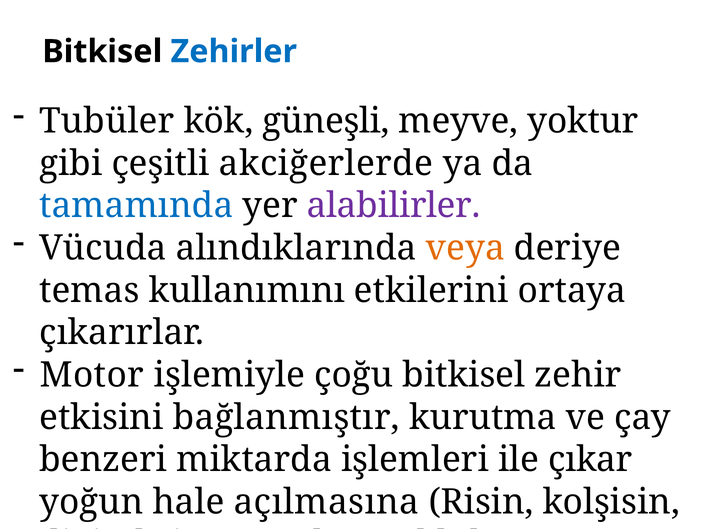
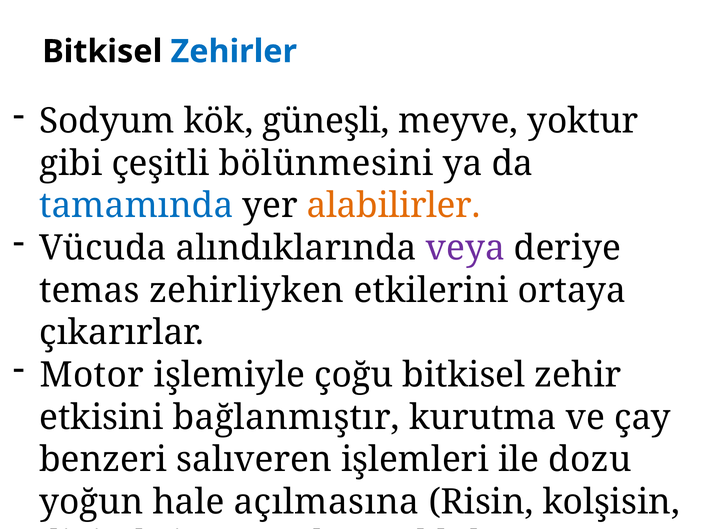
Tubüler: Tubüler -> Sodyum (107, 121)
akciğerlerde: akciğerlerde -> bölünmesini (326, 163)
alabilirler colour: purple -> orange (394, 206)
veya colour: orange -> purple (465, 248)
kullanımını: kullanımını -> zehirliyken (247, 290)
miktarda: miktarda -> salıveren (254, 459)
çıkar: çıkar -> dozu (590, 459)
